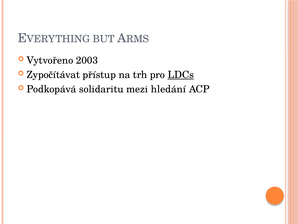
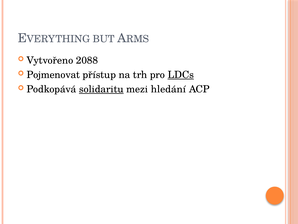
2003: 2003 -> 2088 (87, 60)
Zypočítávat: Zypočítávat -> Pojmenovat (53, 75)
solidaritu underline: none -> present (101, 89)
